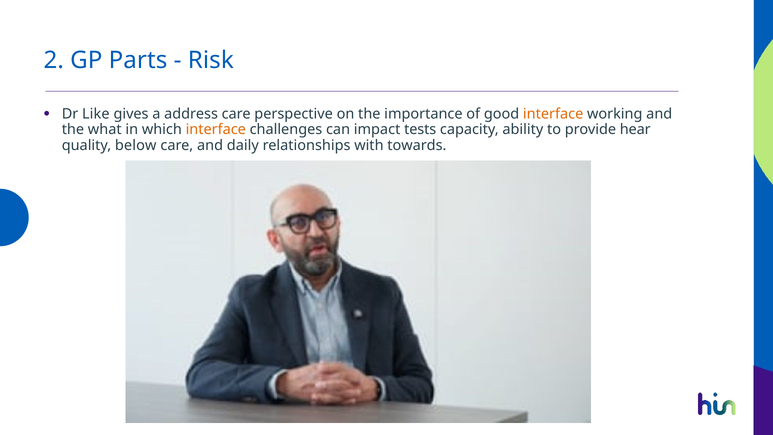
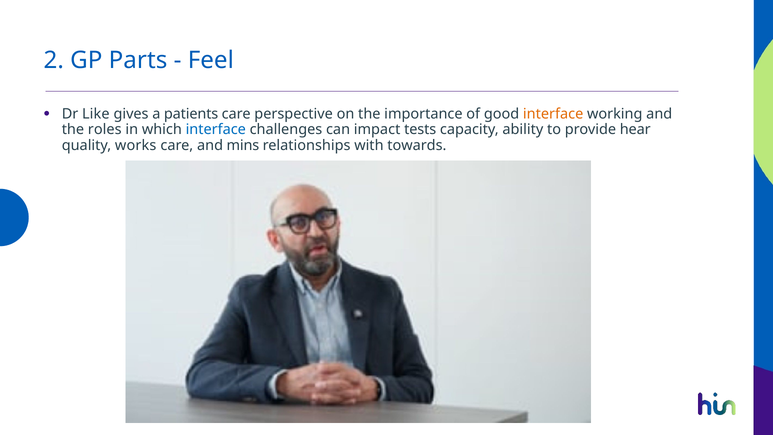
Risk: Risk -> Feel (211, 60)
address: address -> patients (191, 114)
what: what -> roles (105, 130)
interface colour: orange -> blue (216, 130)
below: below -> works (136, 145)
daily: daily -> mins (243, 145)
